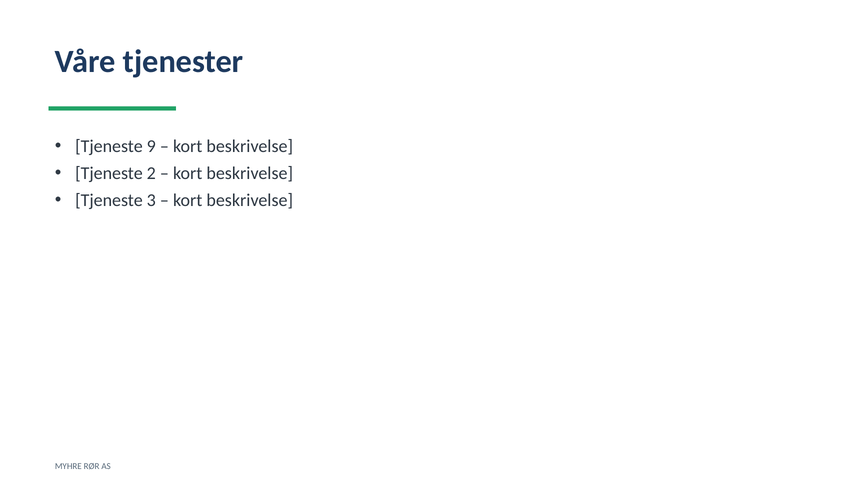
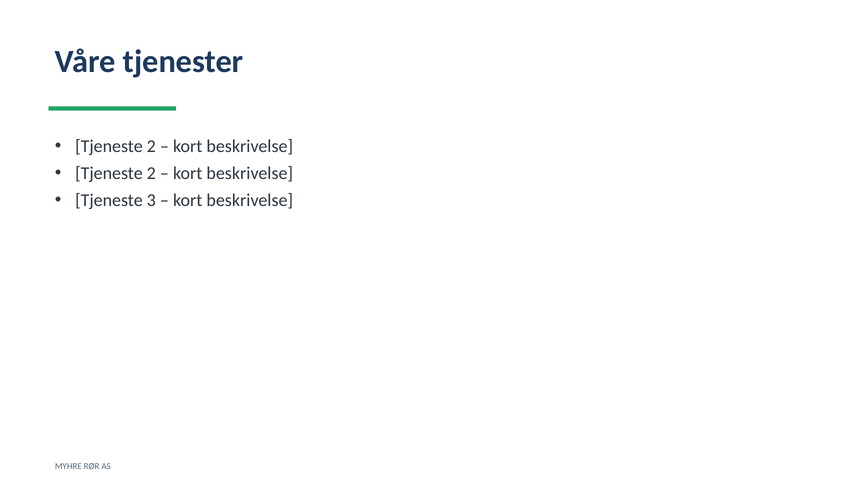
9: 9 -> 2 (151, 146)
